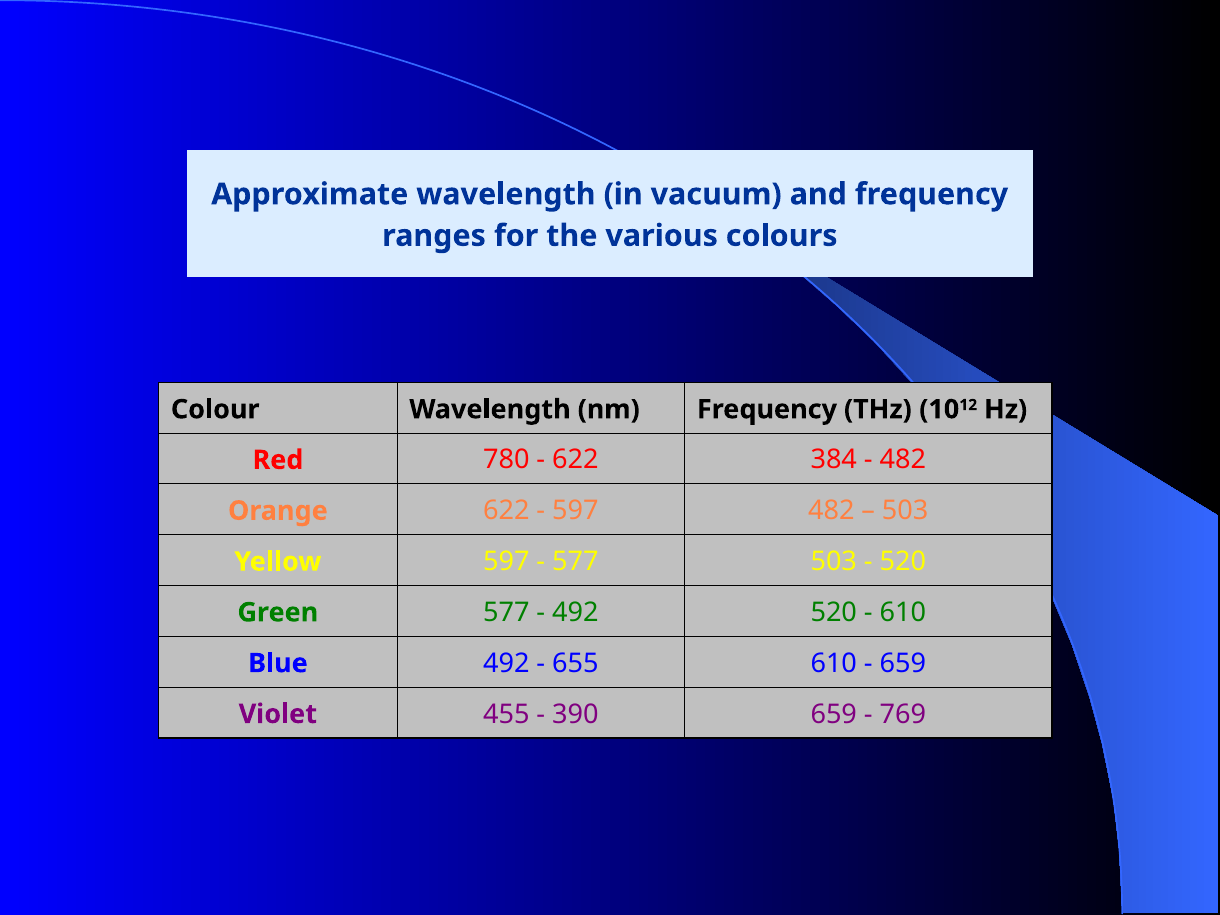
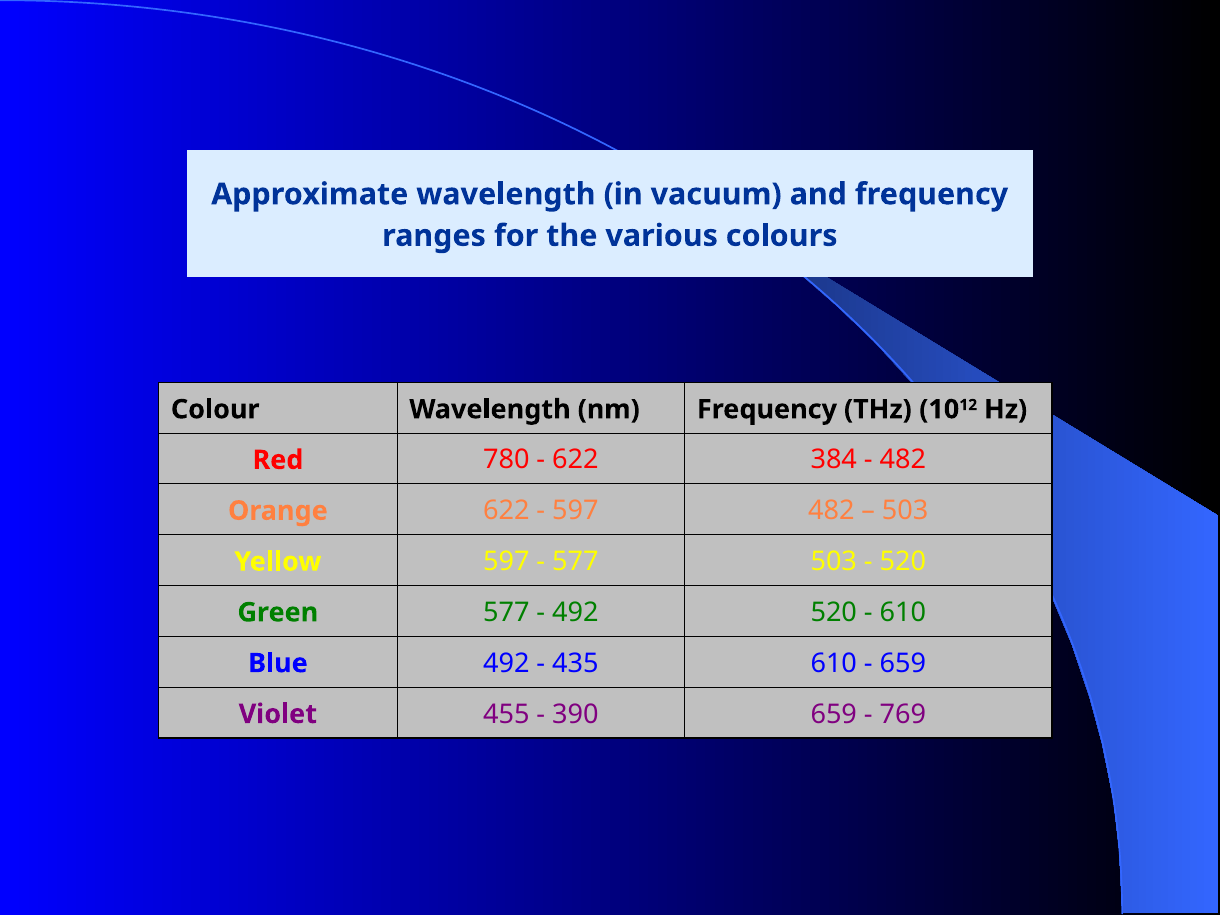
655: 655 -> 435 (575, 663)
